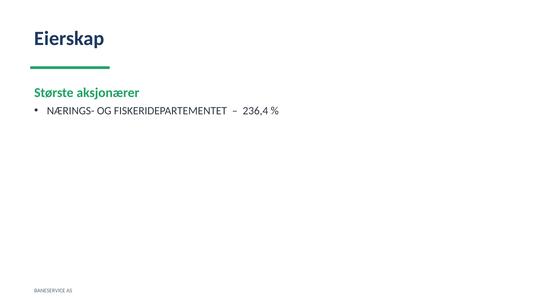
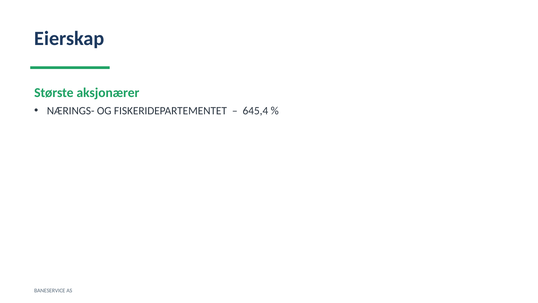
236,4: 236,4 -> 645,4 (255, 111)
